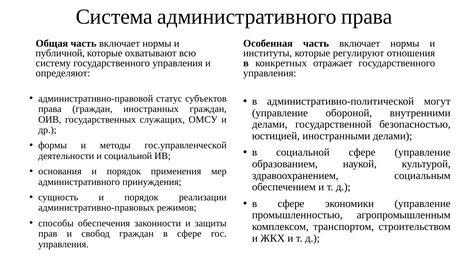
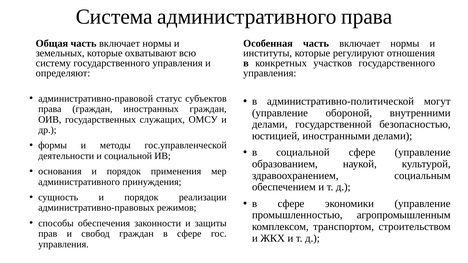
публичной: публичной -> земельных (60, 53)
отражает: отражает -> участков (333, 63)
